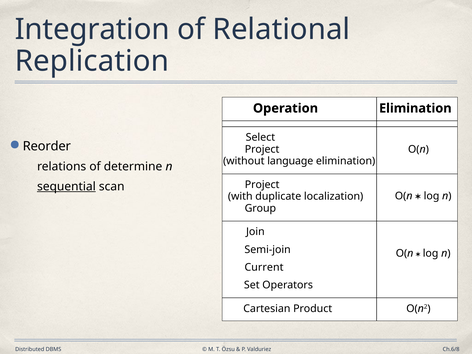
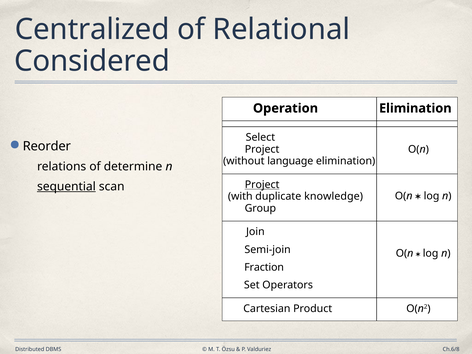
Integration: Integration -> Centralized (92, 29)
Replication: Replication -> Considered (92, 61)
Project underline: none -> present (262, 185)
localization: localization -> knowledge (334, 196)
Current: Current -> Fraction (264, 267)
